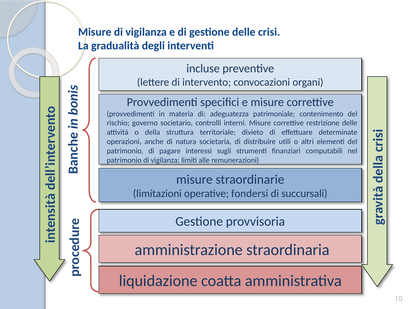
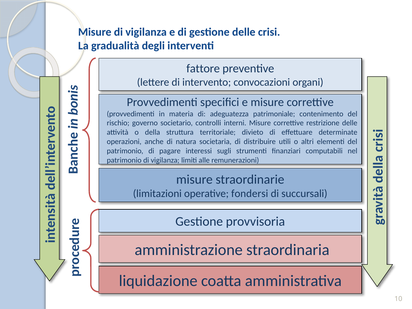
incluse: incluse -> fattore (203, 69)
